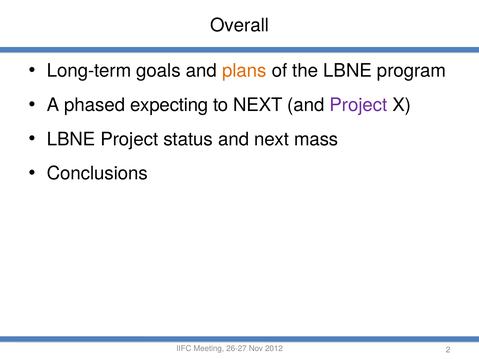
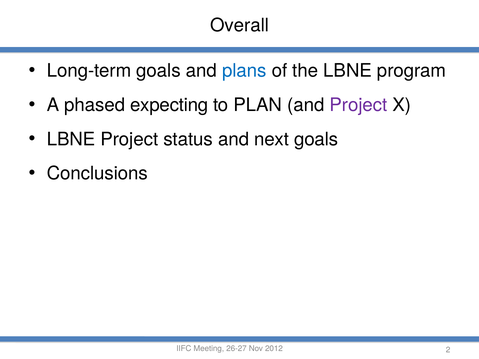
plans colour: orange -> blue (244, 71)
to NEXT: NEXT -> PLAN (258, 105)
next mass: mass -> goals (316, 139)
